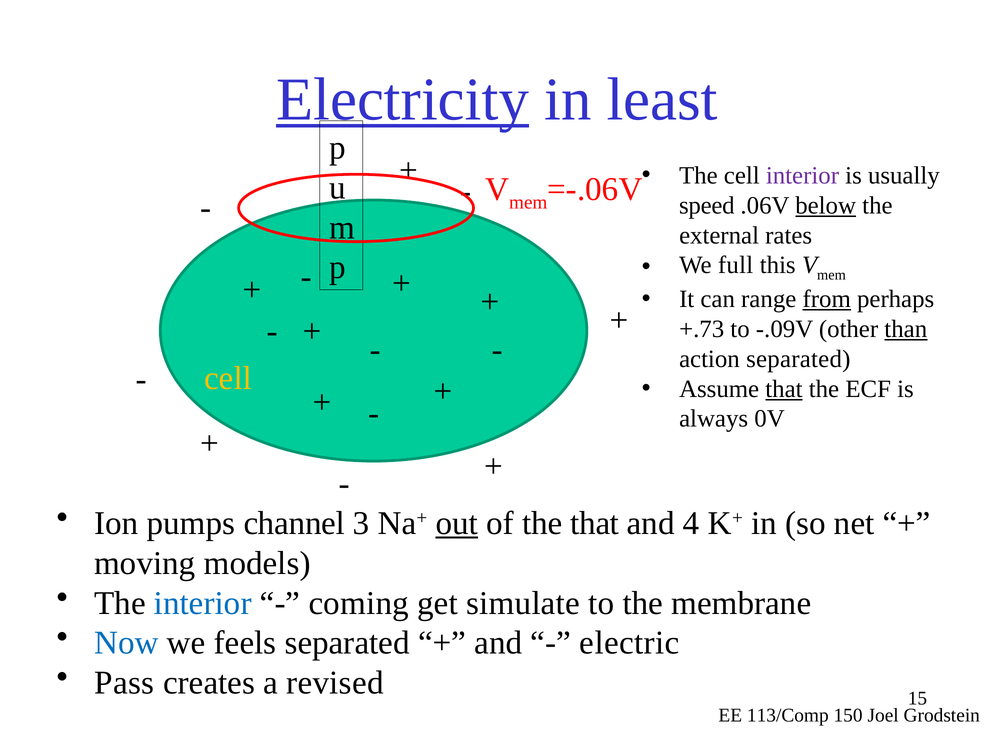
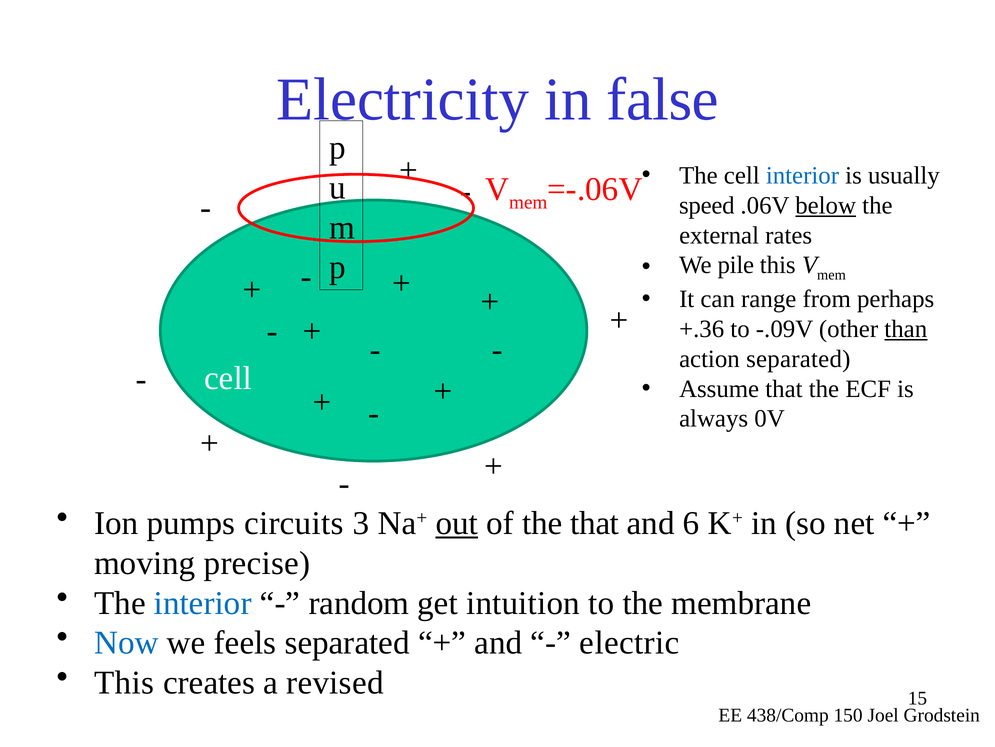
Electricity underline: present -> none (403, 100)
least: least -> false (663, 100)
interior colour: purple -> blue (802, 175)
full: full -> pile (736, 265)
from underline: present -> none (827, 299)
+.73: +.73 -> +.36 (702, 329)
cell colour: yellow -> white (228, 378)
that underline: present -> none (784, 388)
channel: channel -> circuits (294, 523)
4: 4 -> 6 (691, 523)
models: models -> precise (257, 563)
coming: coming -> random (359, 602)
simulate: simulate -> intuition (523, 602)
Pass: Pass -> This (124, 682)
113/Comp: 113/Comp -> 438/Comp (788, 714)
